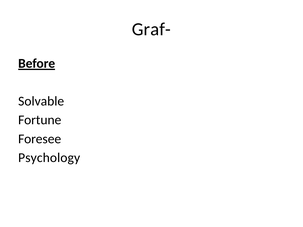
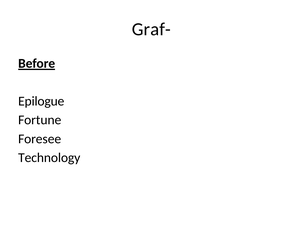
Solvable: Solvable -> Epilogue (41, 101)
Psychology: Psychology -> Technology (49, 158)
